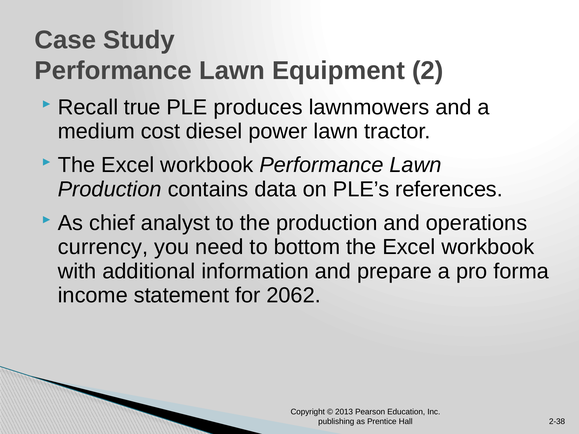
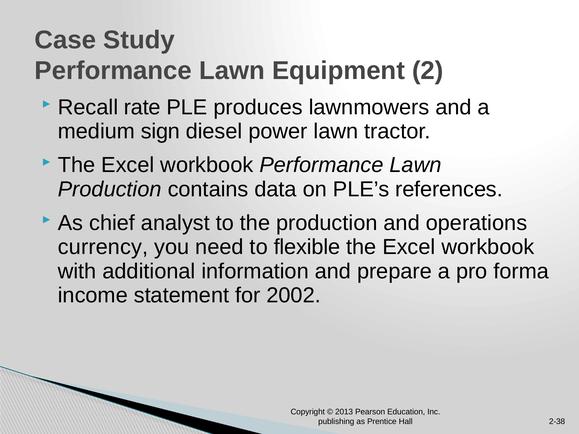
true: true -> rate (142, 107)
cost: cost -> sign (160, 131)
bottom: bottom -> flexible (307, 247)
2062: 2062 -> 2002 (294, 295)
